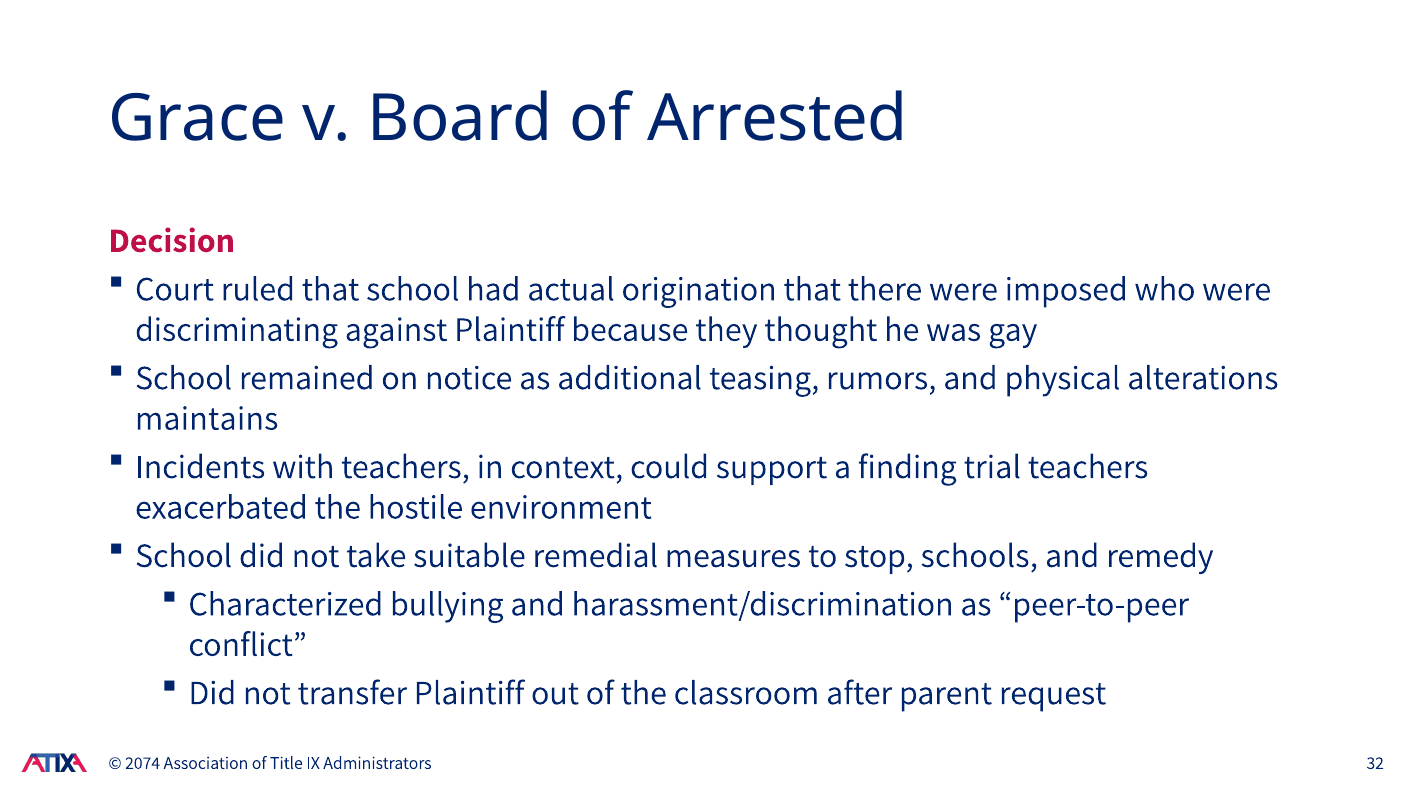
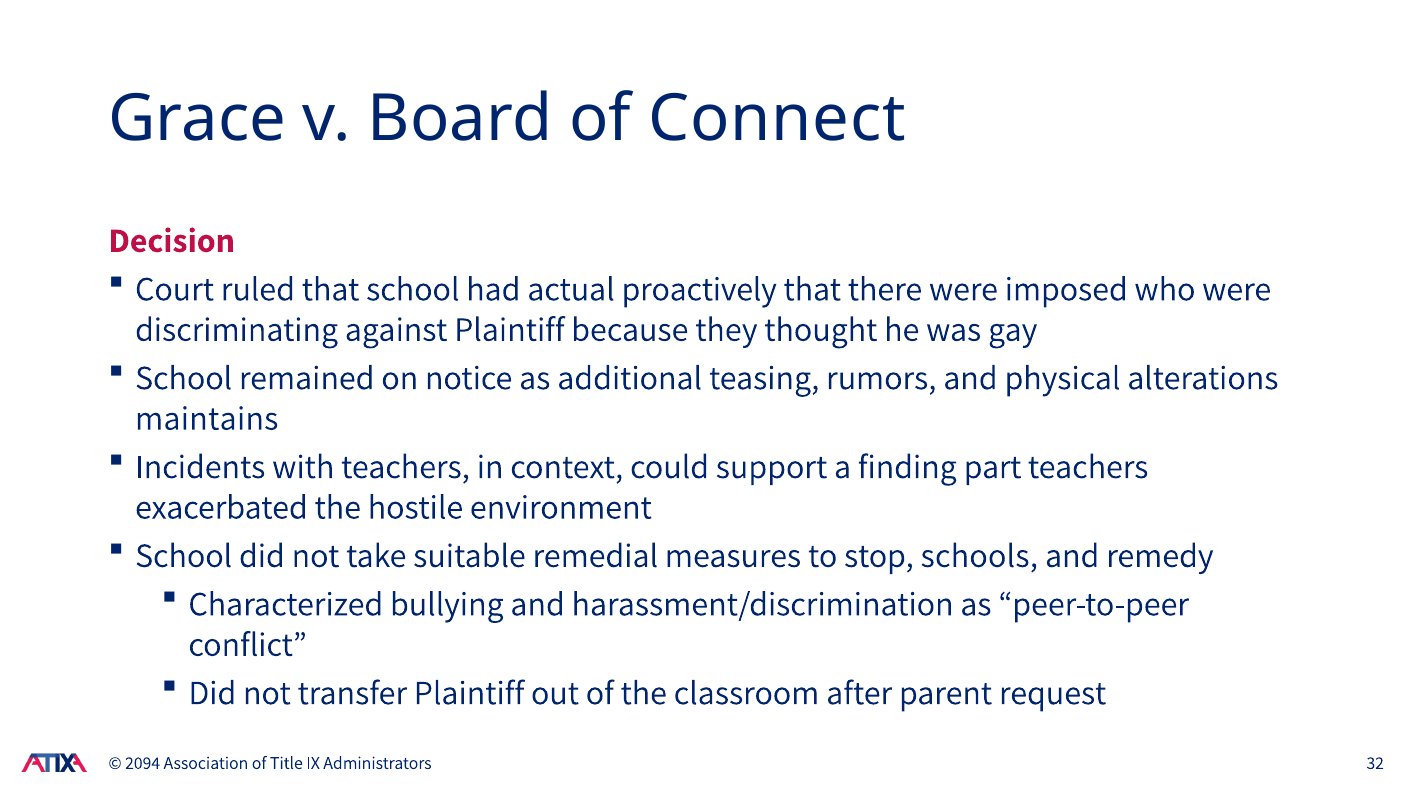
Arrested: Arrested -> Connect (777, 119)
origination: origination -> proactively (699, 289)
trial: trial -> part (993, 467)
2074: 2074 -> 2094 (143, 763)
